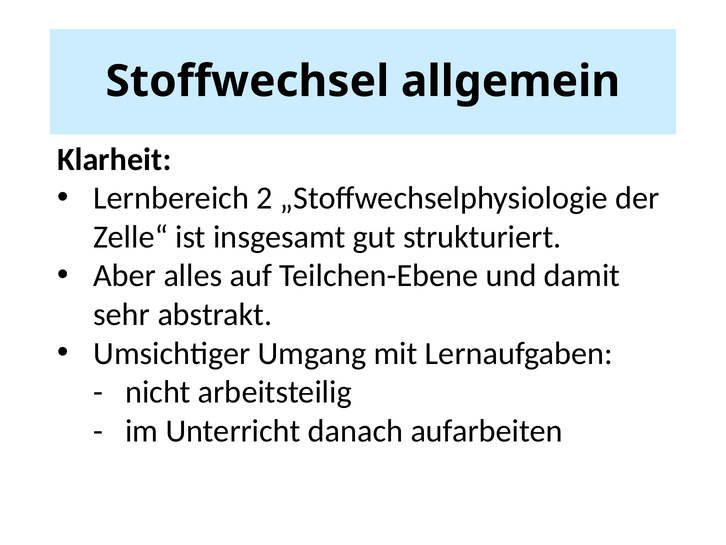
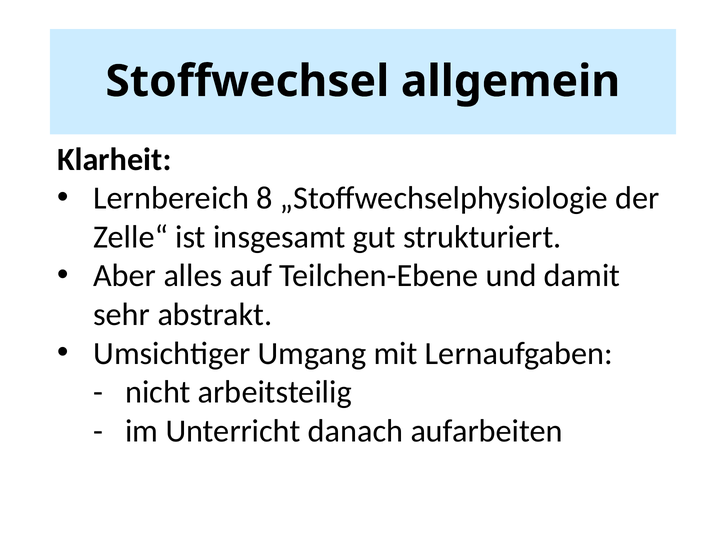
2: 2 -> 8 (264, 198)
